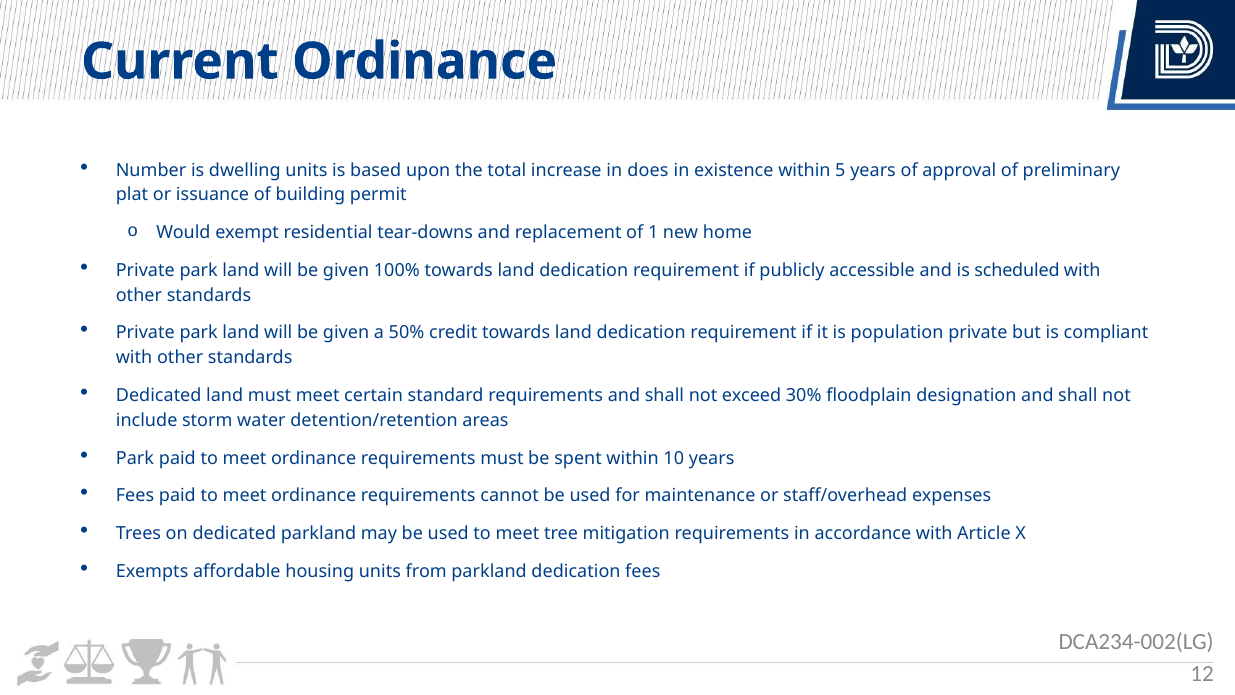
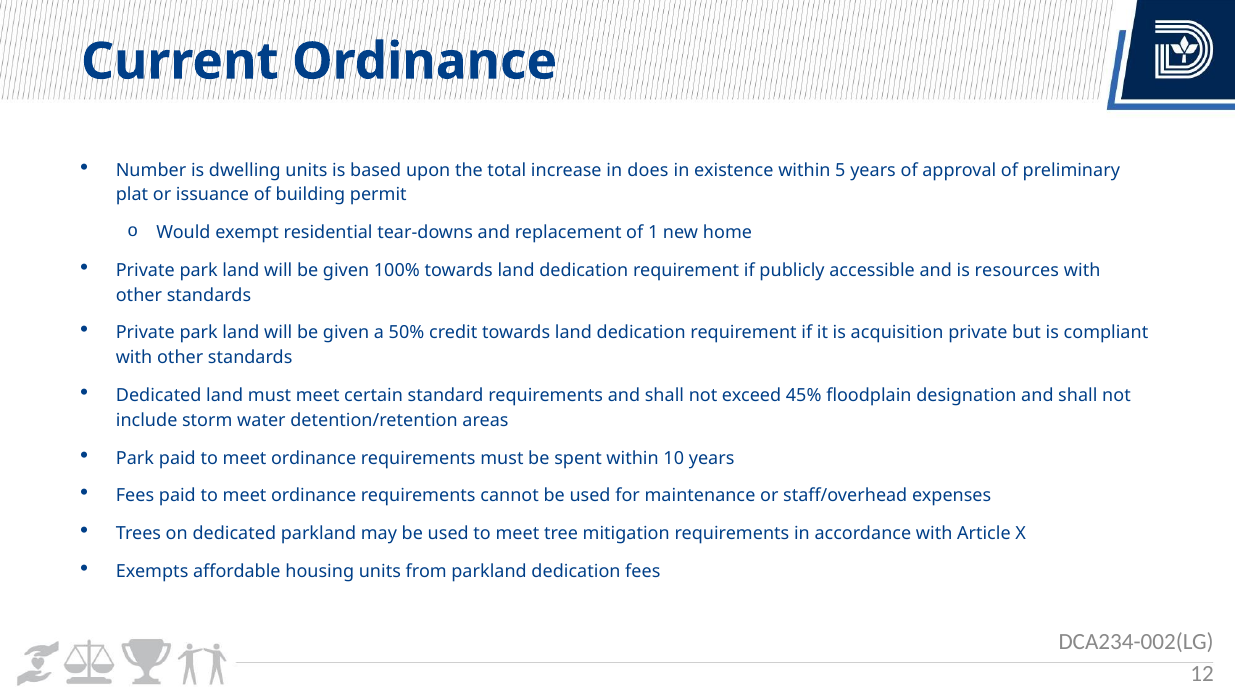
scheduled: scheduled -> resources (1017, 270)
population: population -> acquisition (897, 333)
30%: 30% -> 45% (804, 395)
